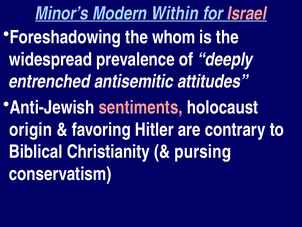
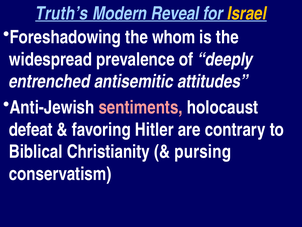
Minor’s: Minor’s -> Truth’s (62, 13)
Within: Within -> Reveal (175, 13)
Israel colour: pink -> yellow (247, 13)
origin: origin -> defeat (31, 129)
